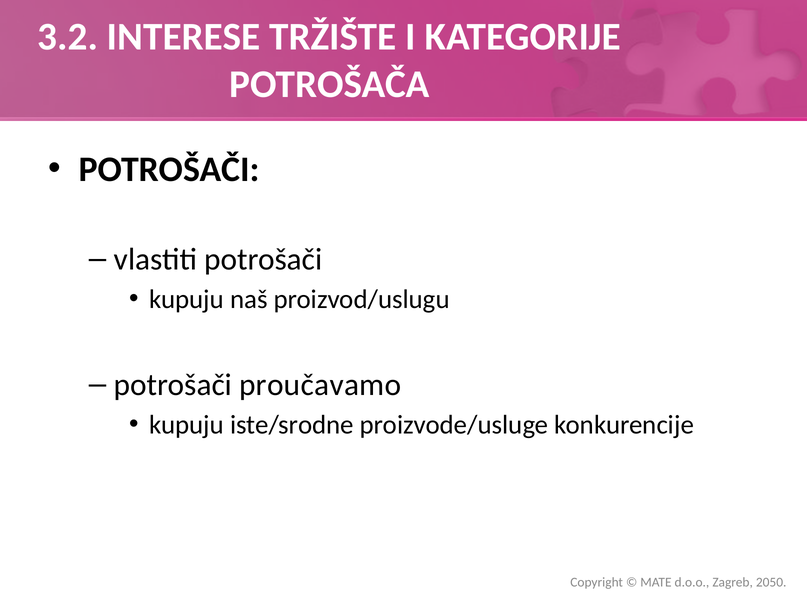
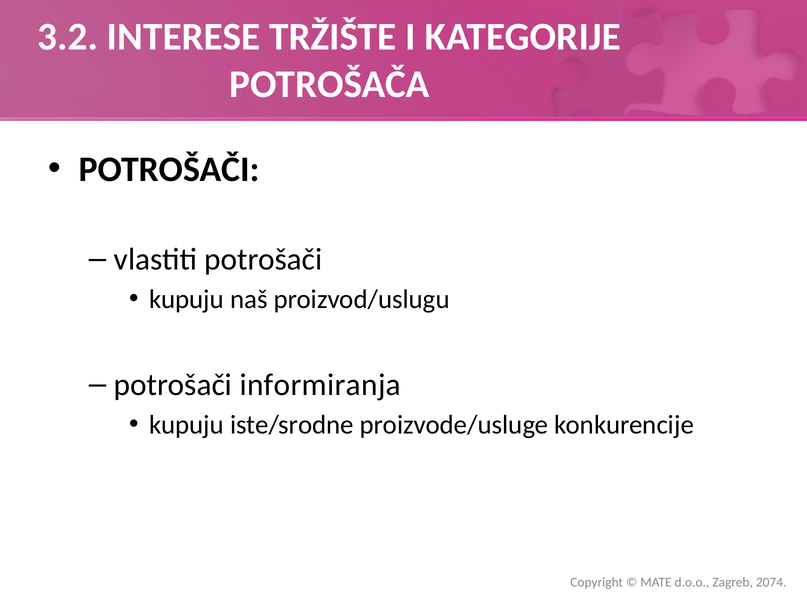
proučavamo: proučavamo -> informiranja (320, 385)
2050: 2050 -> 2074 (771, 583)
